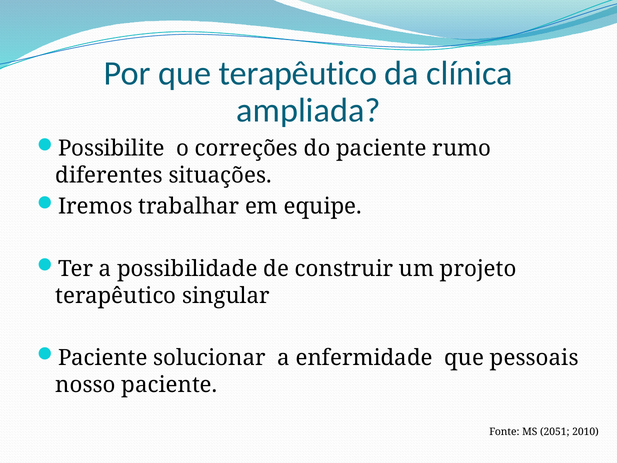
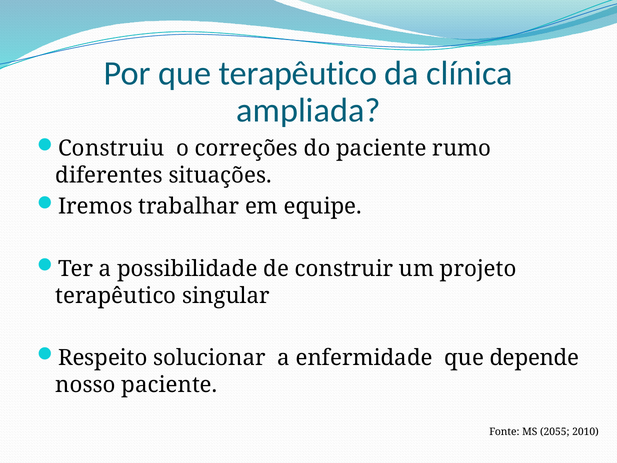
Possibilite: Possibilite -> Construiu (111, 149)
Paciente: Paciente -> Respeito (103, 358)
pessoais: pessoais -> depende (534, 358)
2051: 2051 -> 2055 (555, 431)
